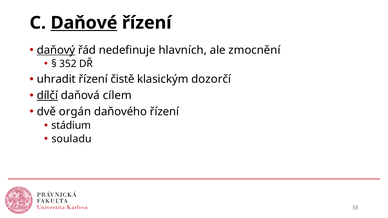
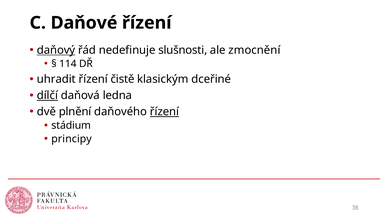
Daňové underline: present -> none (84, 23)
hlavních: hlavních -> slušnosti (183, 50)
352: 352 -> 114 (68, 64)
dozorčí: dozorčí -> dceřiné (211, 79)
cílem: cílem -> ledna (117, 96)
orgán: orgán -> plnění (75, 112)
řízení underline: none -> present (165, 112)
souladu: souladu -> principy (72, 139)
